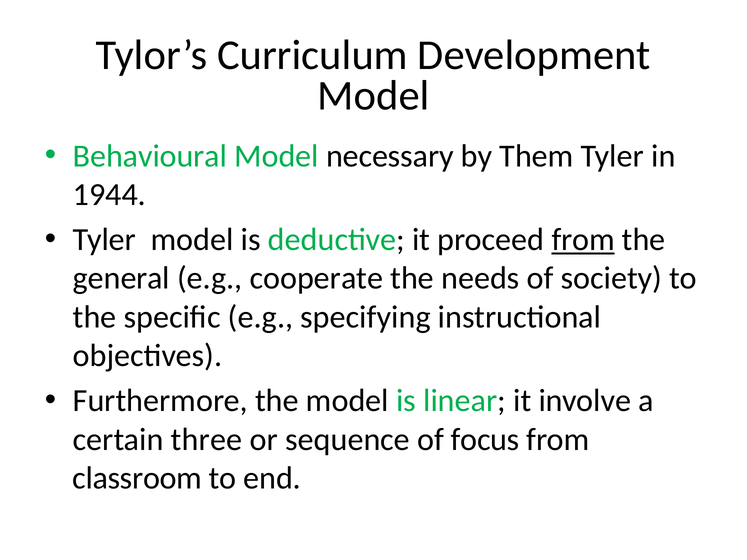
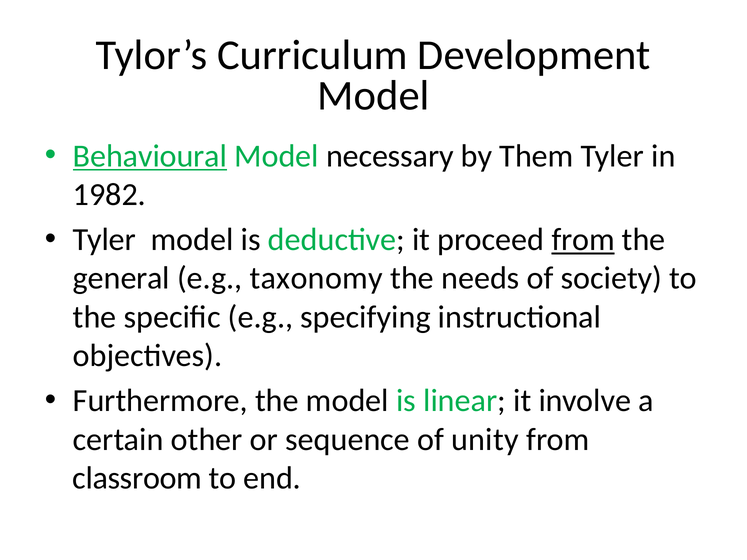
Behavioural underline: none -> present (150, 156)
1944: 1944 -> 1982 (109, 195)
cooperate: cooperate -> taxonomy (316, 279)
three: three -> other (207, 440)
focus: focus -> unity (485, 440)
